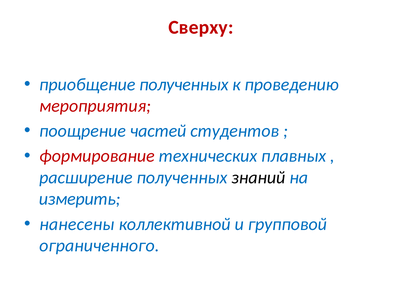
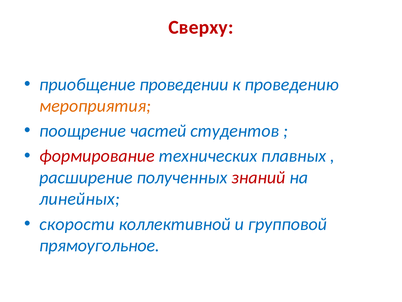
приобщение полученных: полученных -> проведении (184, 84)
мероприятия colour: red -> orange (95, 106)
знаний colour: black -> red (258, 177)
измерить: измерить -> линейных (79, 199)
нанесены: нанесены -> скорости (77, 224)
ограниченного: ограниченного -> прямоугольное (99, 245)
